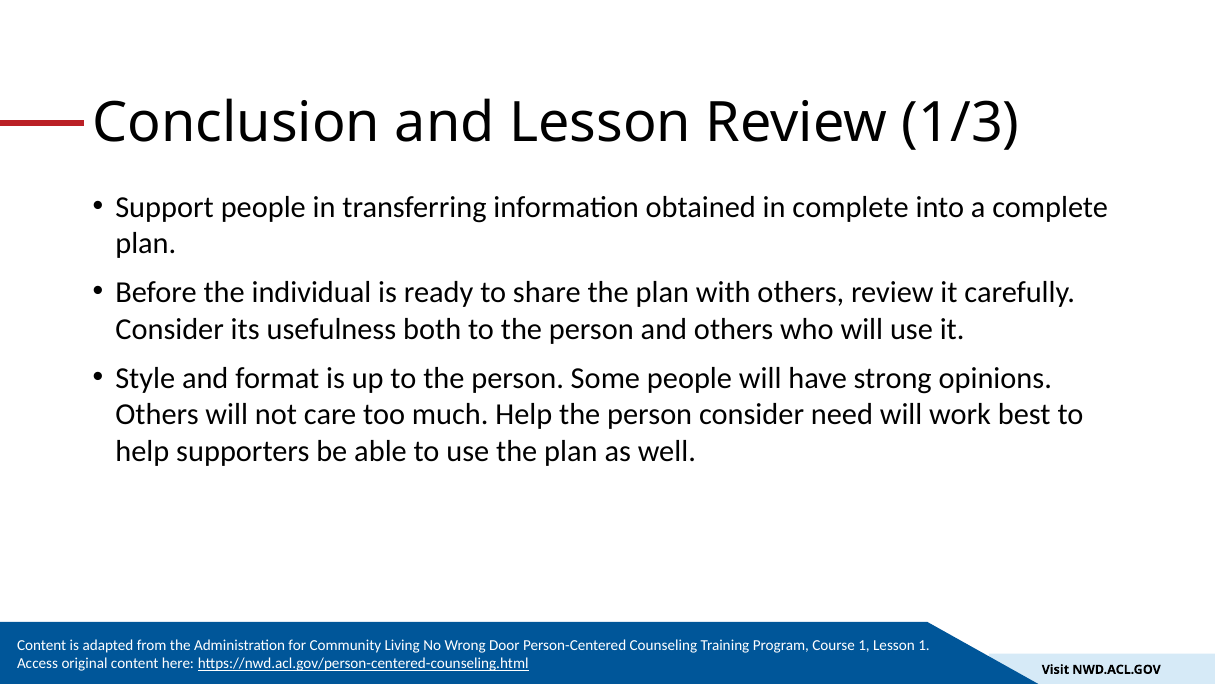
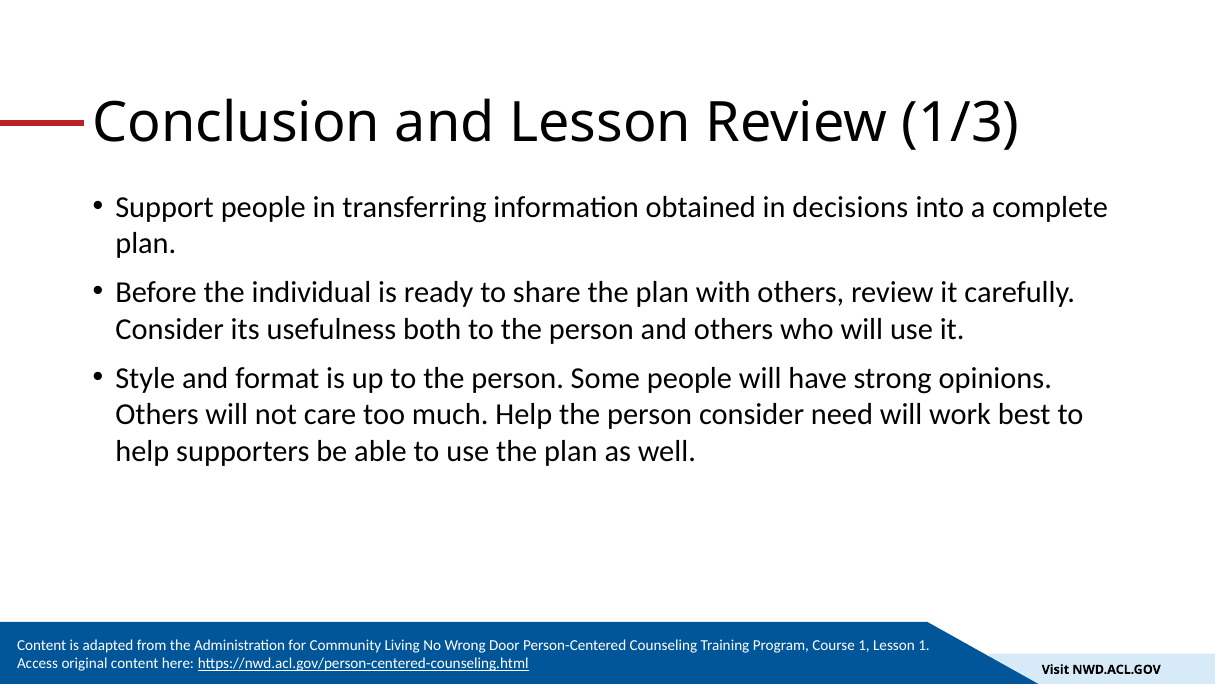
in complete: complete -> decisions (850, 207)
